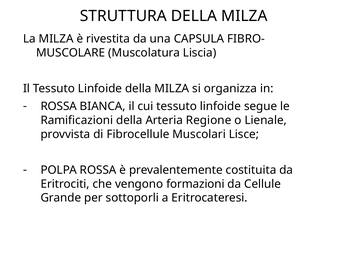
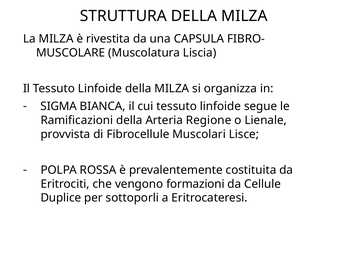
ROSSA: ROSSA -> SIGMA (59, 107)
Grande: Grande -> Duplice (61, 198)
